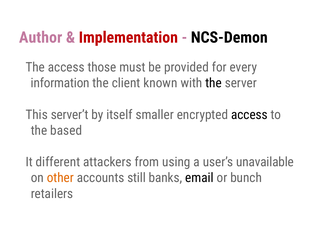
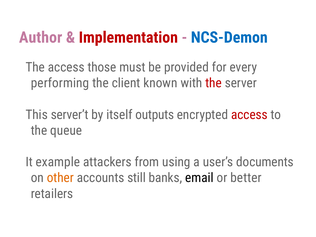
NCS-Demon colour: black -> blue (229, 37)
information: information -> performing (60, 83)
the colour: black -> red (214, 83)
smaller: smaller -> outputs (155, 115)
access colour: black -> red (249, 115)
based: based -> queue (66, 130)
different: different -> example (58, 162)
unavailable: unavailable -> documents (265, 162)
bunch: bunch -> better (246, 178)
